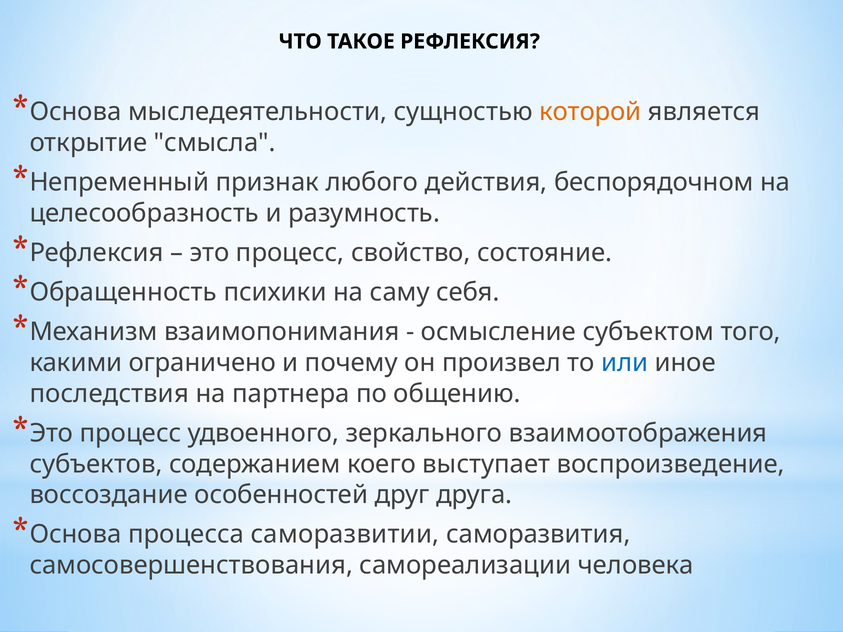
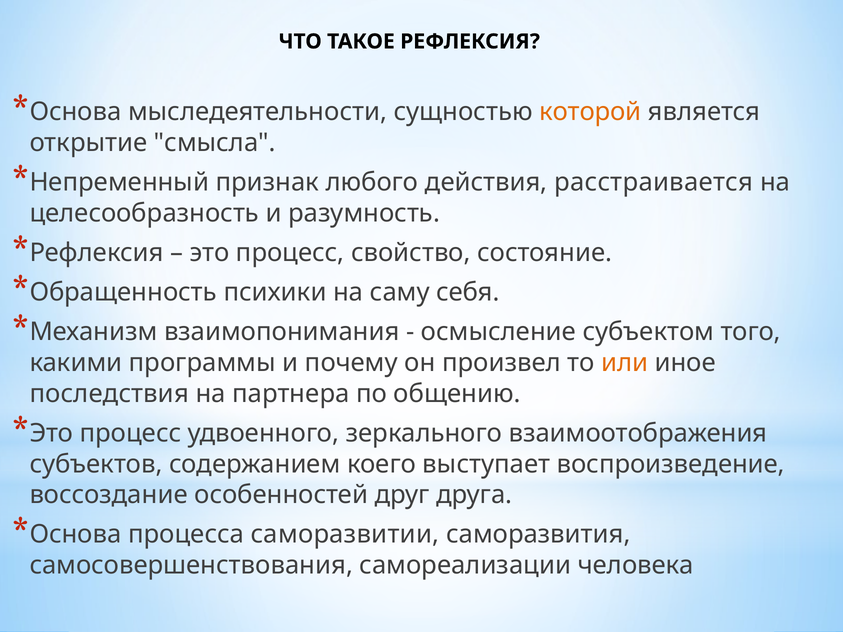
беспорядочном: беспорядочном -> расстраивается (654, 182)
ограничено: ограничено -> программы (202, 363)
или colour: blue -> orange (625, 363)
